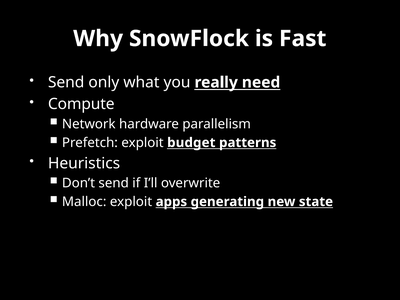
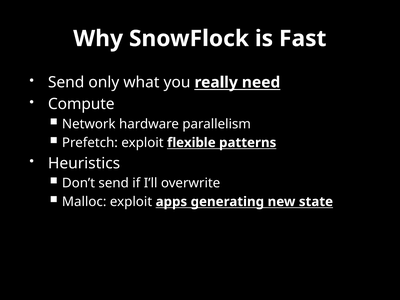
budget: budget -> flexible (191, 143)
